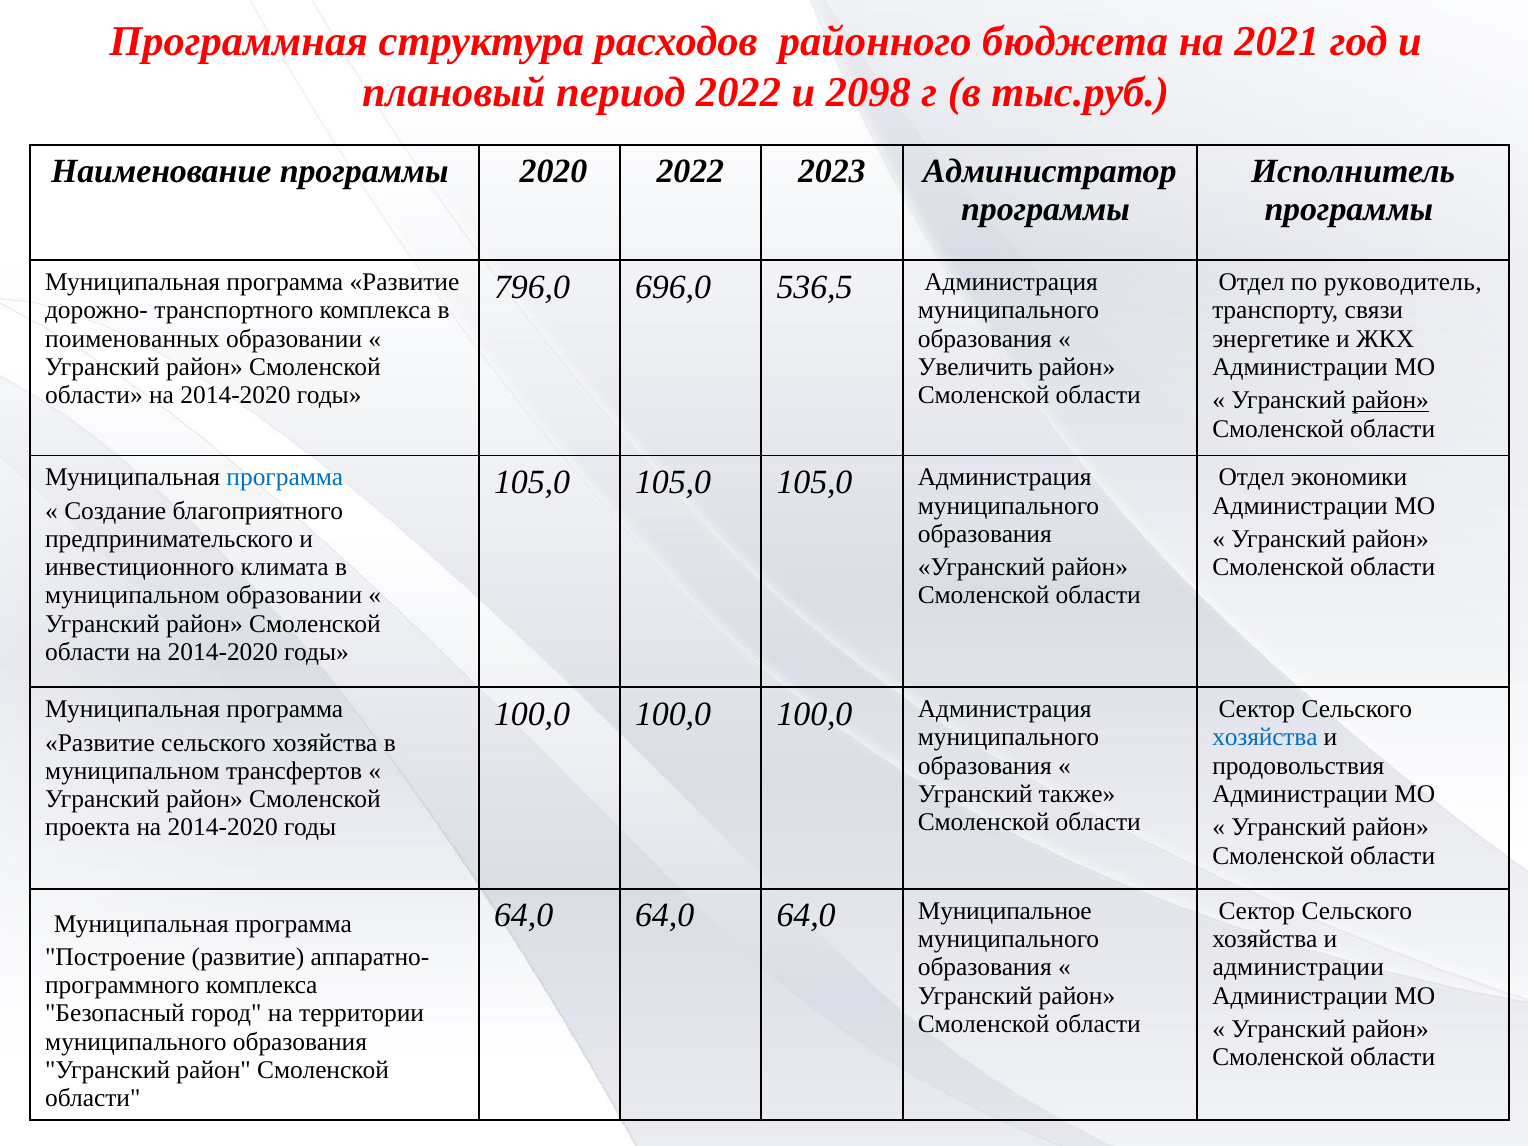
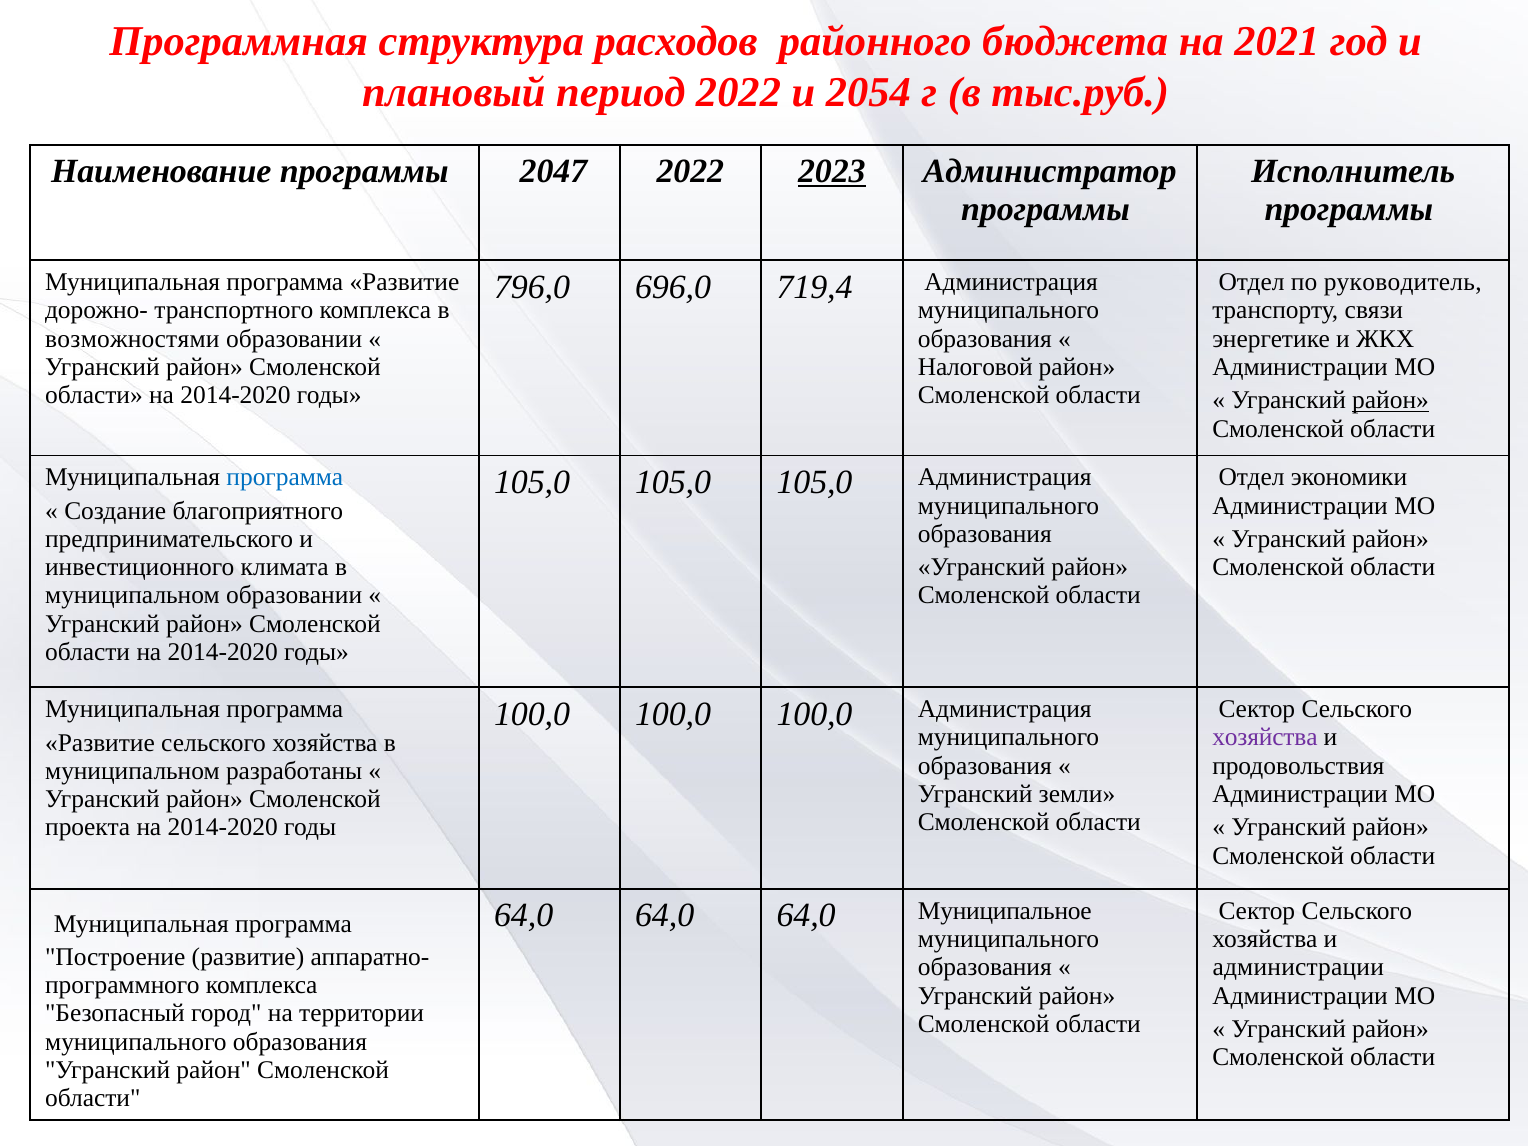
2098: 2098 -> 2054 (868, 93)
2020: 2020 -> 2047 (554, 172)
2023 underline: none -> present (832, 172)
536,5: 536,5 -> 719,4 (815, 287)
поименованных: поименованных -> возможностями (132, 339)
Увеличить: Увеличить -> Налоговой (975, 367)
хозяйства colour: blue -> purple (1265, 737)
трансфертов: трансфертов -> разработаны (294, 771)
также: также -> земли (1077, 794)
